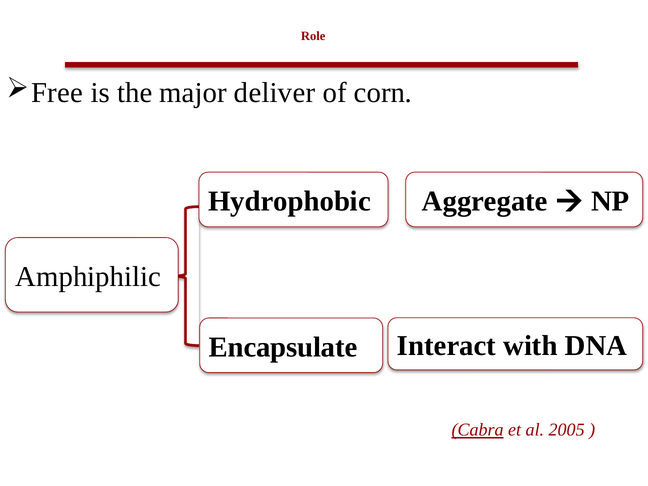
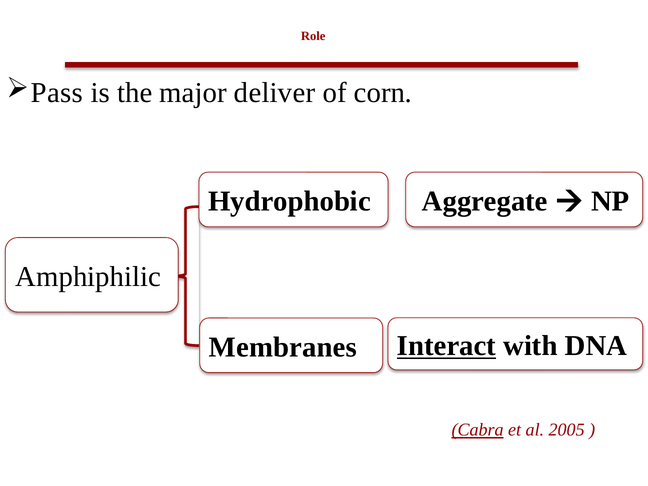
Free: Free -> Pass (57, 93)
Interact underline: none -> present (446, 346)
Encapsulate: Encapsulate -> Membranes (283, 347)
